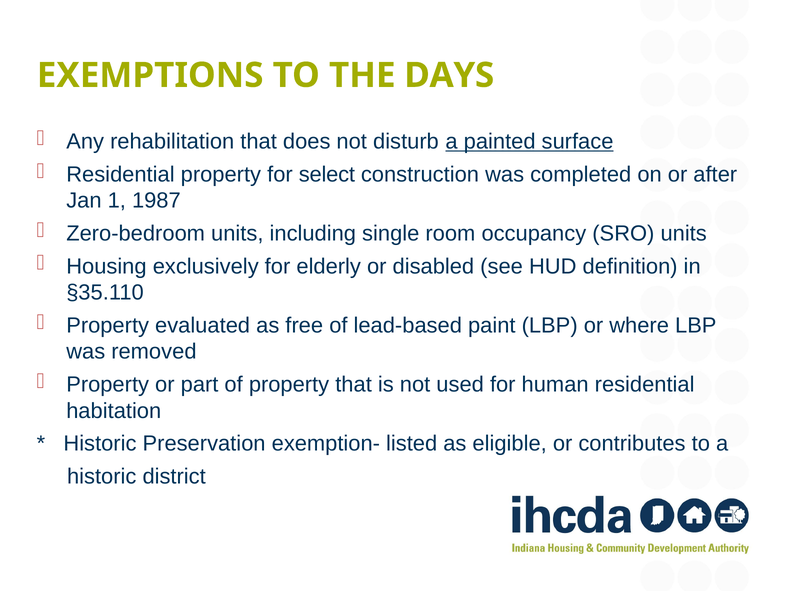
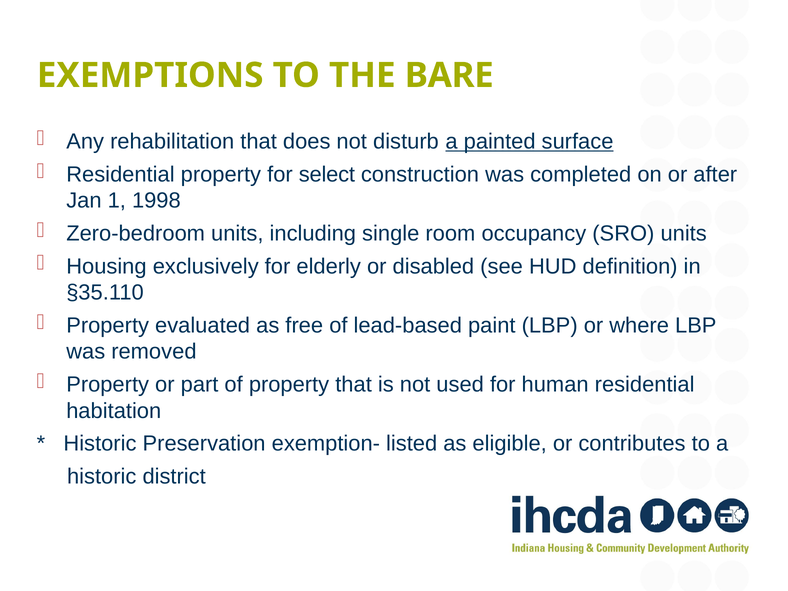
DAYS: DAYS -> BARE (449, 75)
1987: 1987 -> 1998 (156, 201)
